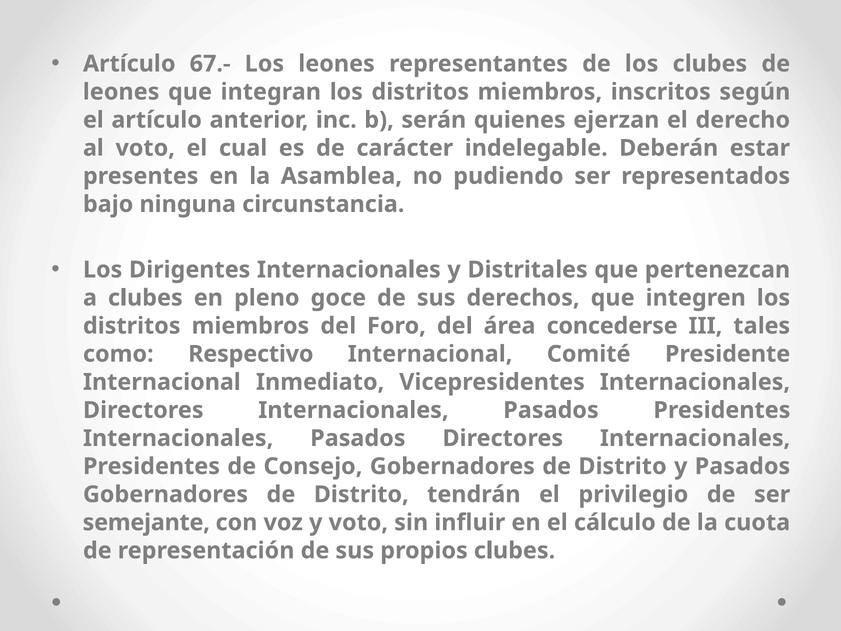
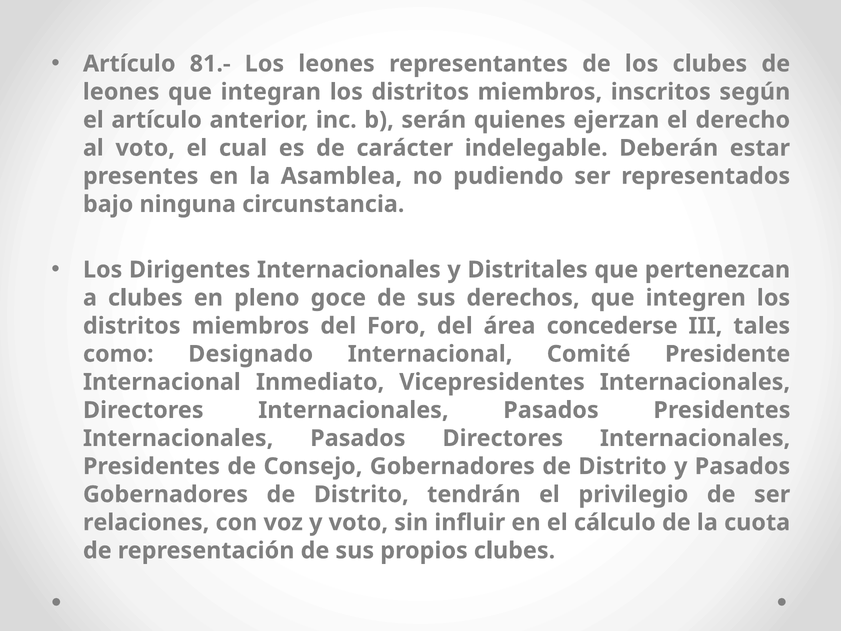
67.-: 67.- -> 81.- (210, 64)
Respectivo: Respectivo -> Designado (251, 354)
semejante: semejante -> relaciones (146, 522)
